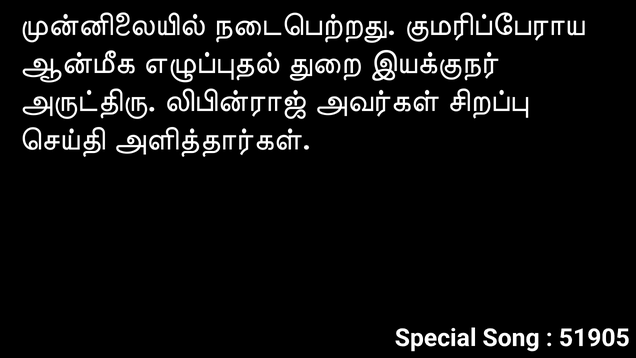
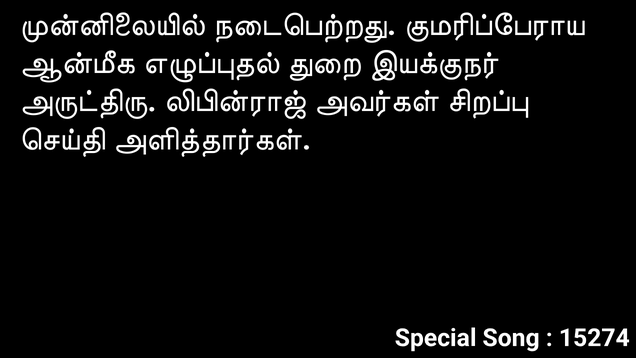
51905: 51905 -> 15274 (594, 338)
